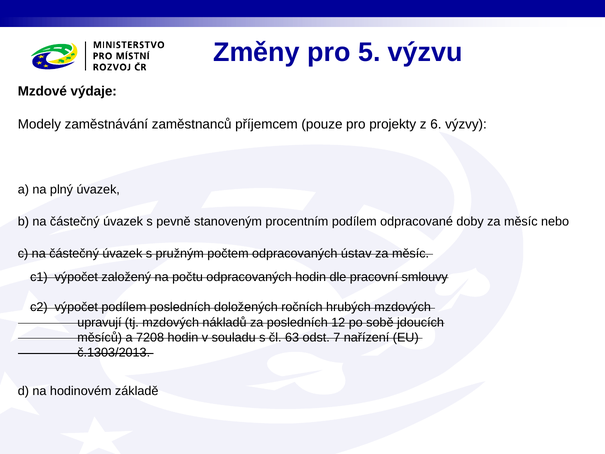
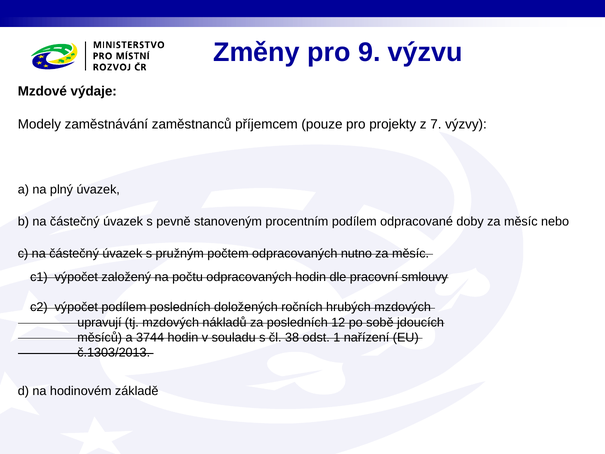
5: 5 -> 9 (369, 53)
6: 6 -> 7 (436, 124)
ústav: ústav -> nutno (356, 253)
7208: 7208 -> 3744 (150, 337)
63: 63 -> 38 (292, 337)
7: 7 -> 1 (337, 337)
